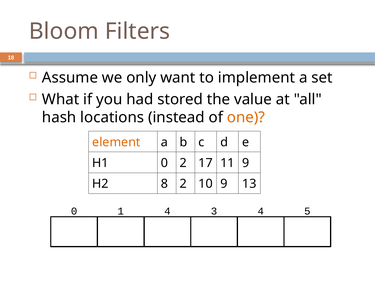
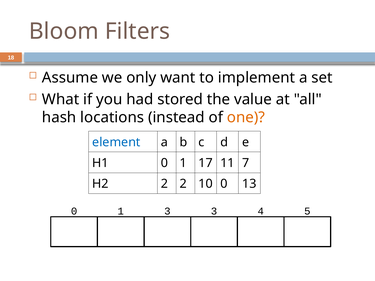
element colour: orange -> blue (116, 142)
H1 0 2: 2 -> 1 (183, 163)
11 9: 9 -> 7 (246, 163)
H2 8: 8 -> 2 (165, 184)
10 9: 9 -> 0 (224, 184)
1 4: 4 -> 3 (167, 211)
